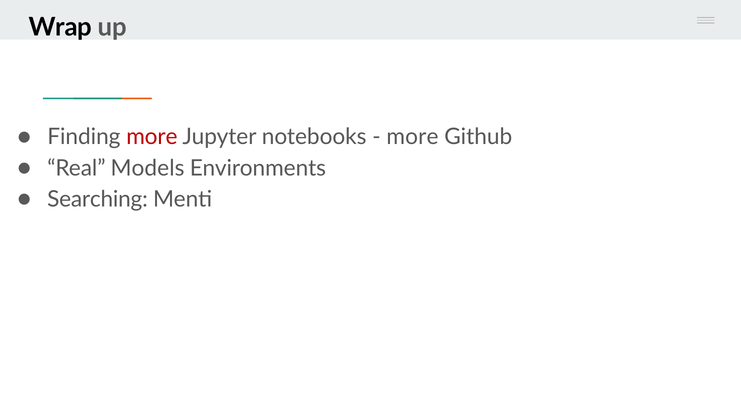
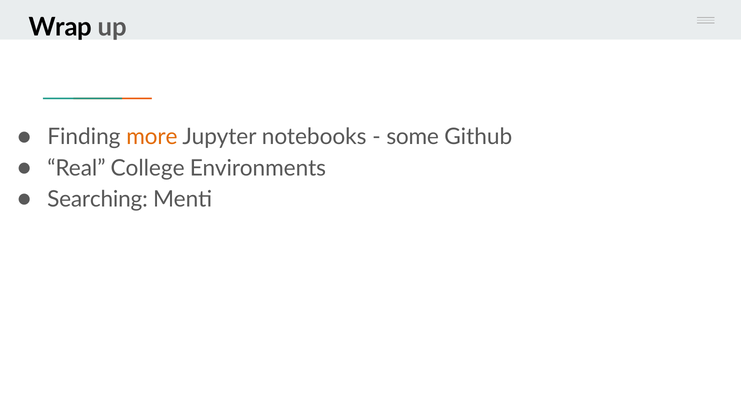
more colour: red -> orange (152, 137)
more: more -> some (413, 137)
Models: Models -> College (148, 168)
